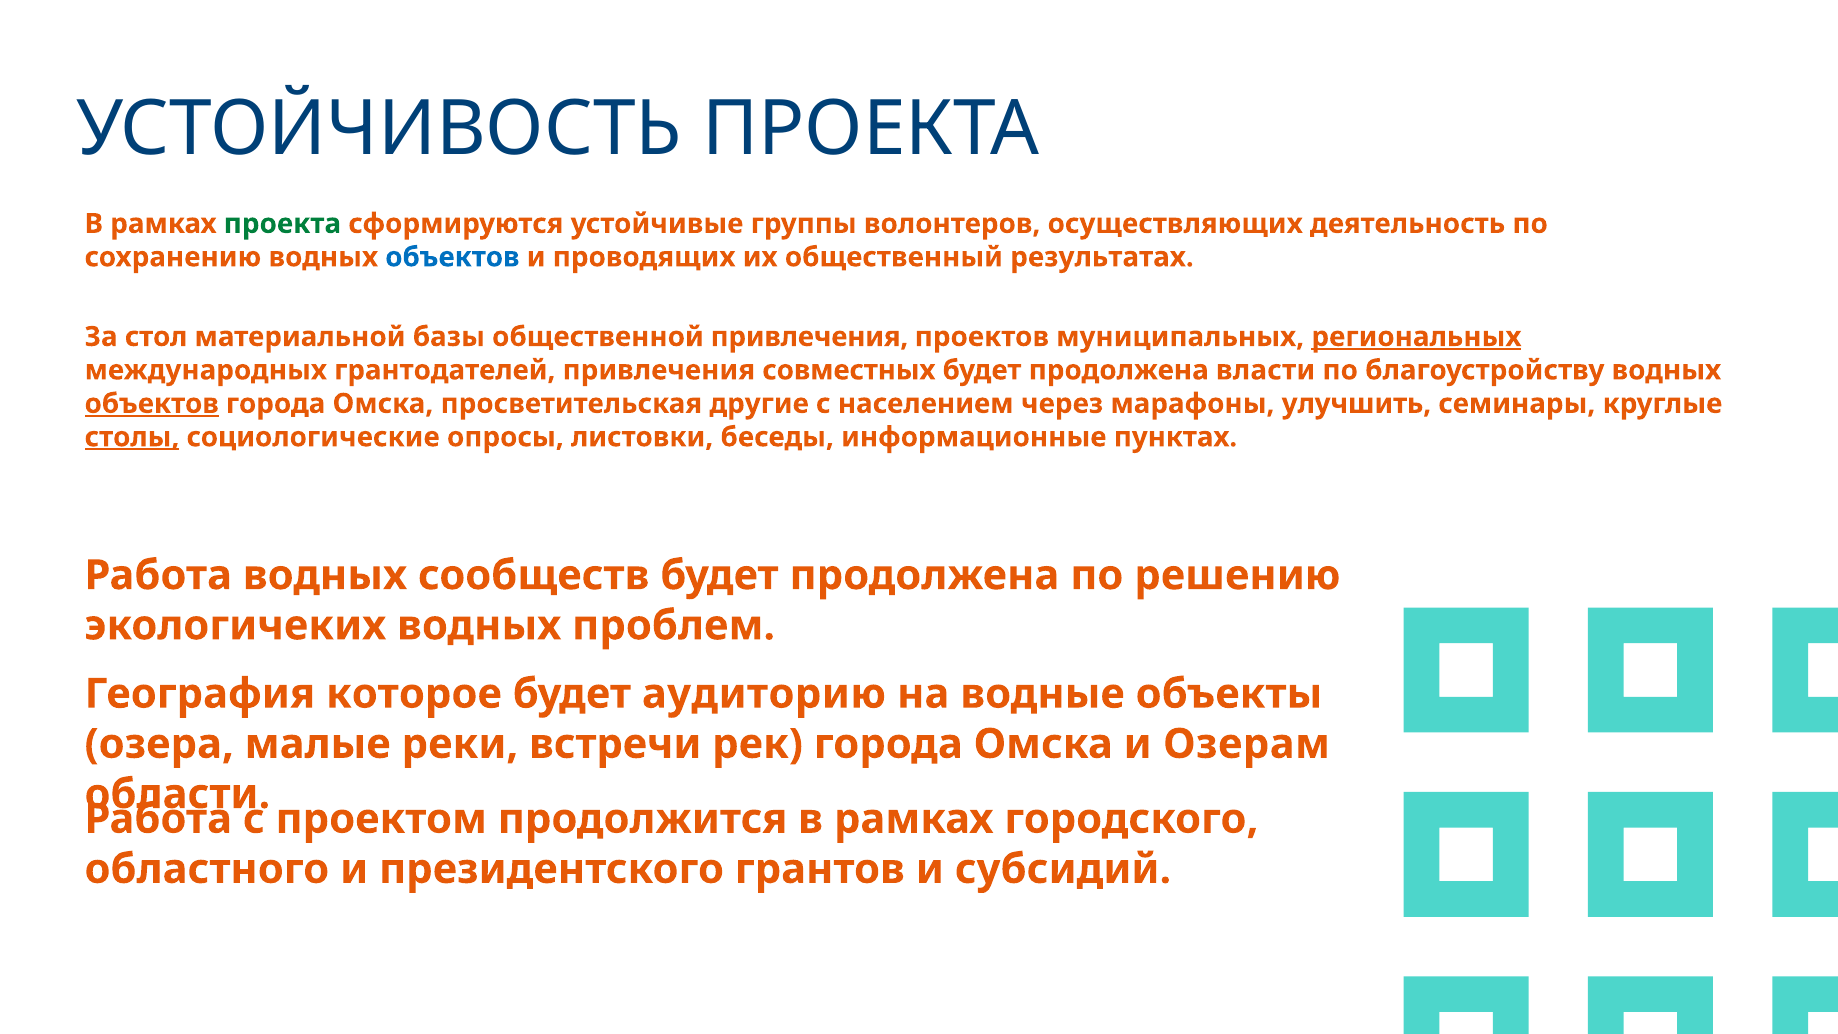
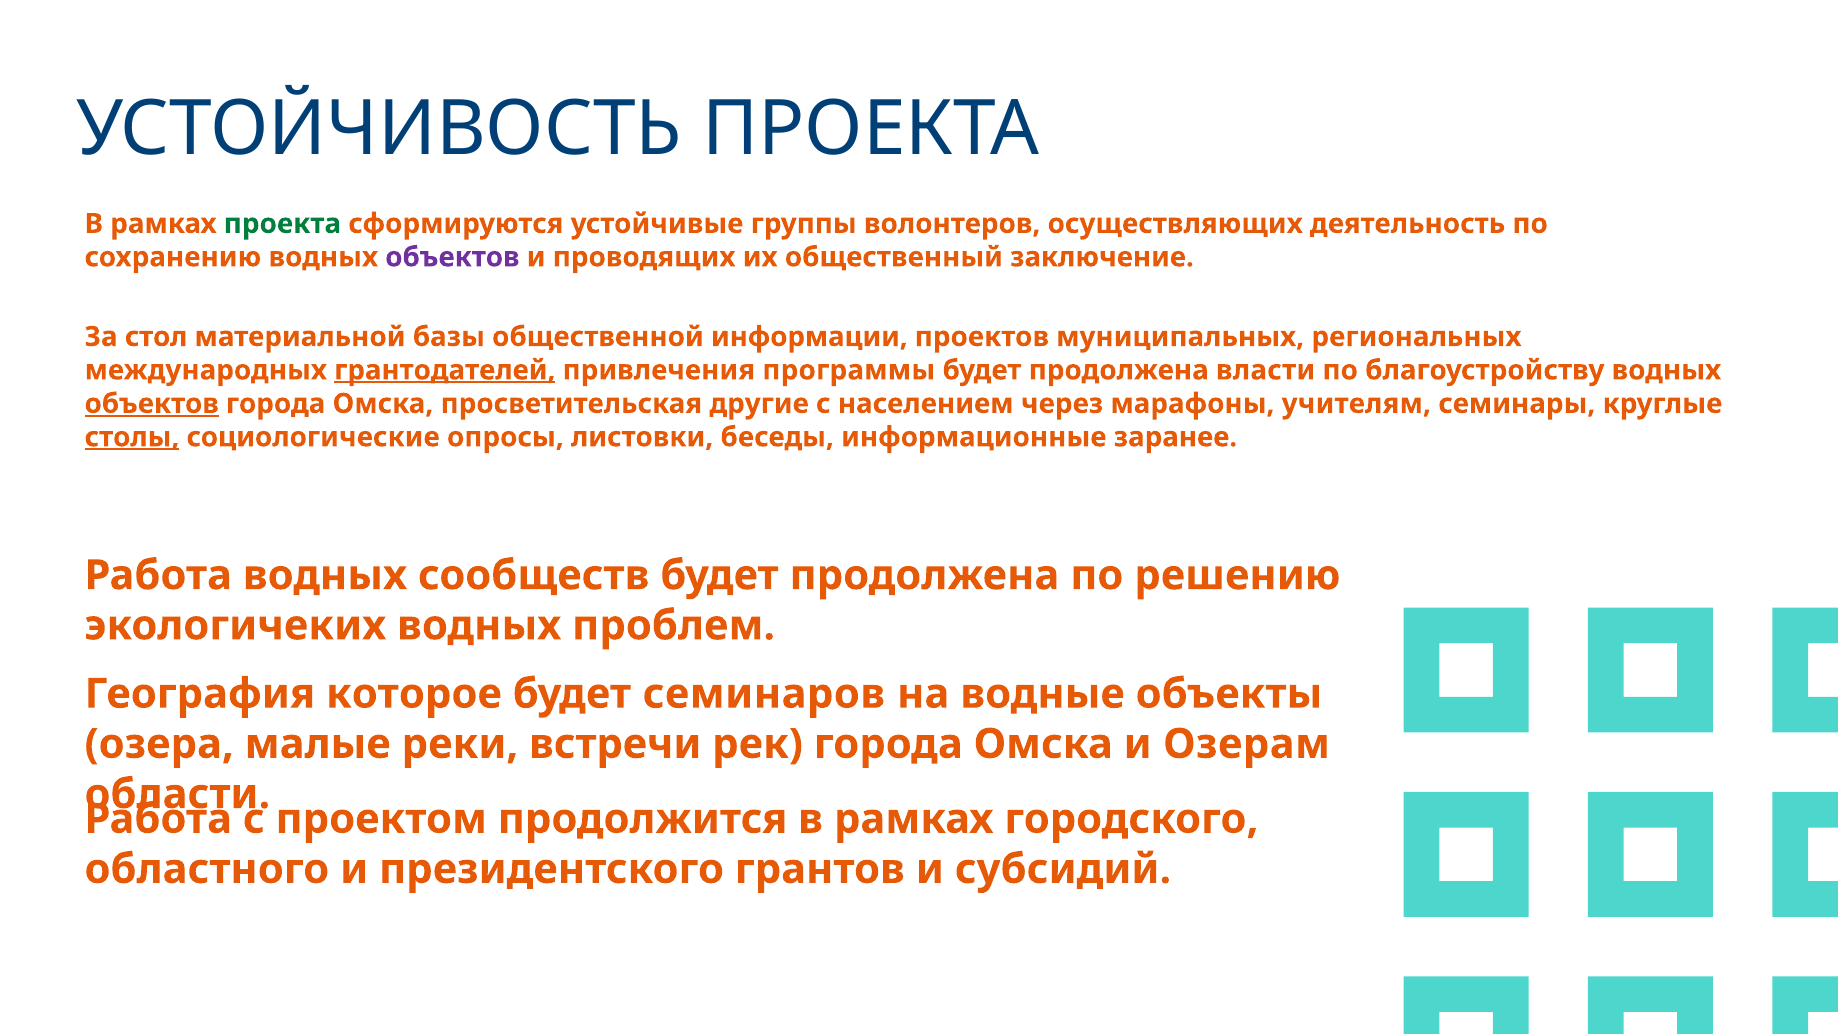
объектов colour: blue -> purple (452, 257)
результатах: результатах -> заключение (1102, 257)
общественной привлечения: привлечения -> информации (809, 337)
региональных underline: present -> none (1416, 337)
грантодателей underline: none -> present (445, 370)
совместных: совместных -> программы (849, 370)
улучшить: улучшить -> учителям (1356, 404)
пунктах: пунктах -> заранее (1175, 437)
аудиторию: аудиторию -> семинаров (764, 694)
